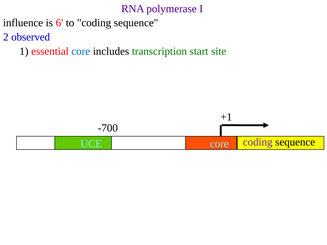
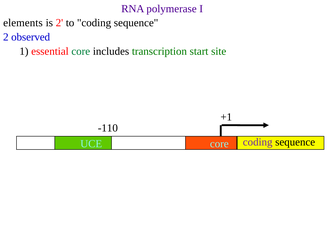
influence: influence -> elements (23, 23)
is 6: 6 -> 2 (59, 23)
core colour: blue -> green (81, 51)
-700: -700 -> -110 (108, 128)
